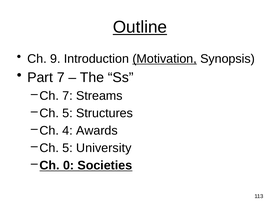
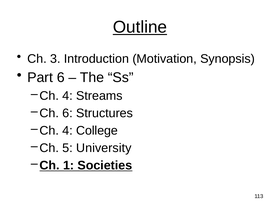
9: 9 -> 3 (55, 59)
Motivation underline: present -> none (165, 59)
Part 7: 7 -> 6 (61, 78)
7: 7 -> 4 (68, 96)
5: 5 -> 6 (68, 113)
Awards: Awards -> College (97, 131)
0: 0 -> 1 (69, 165)
